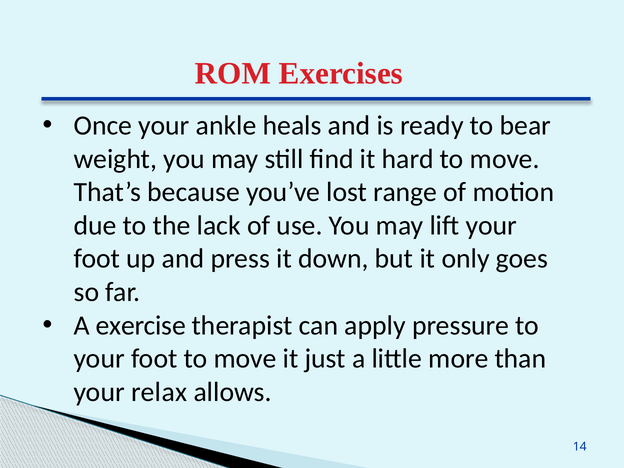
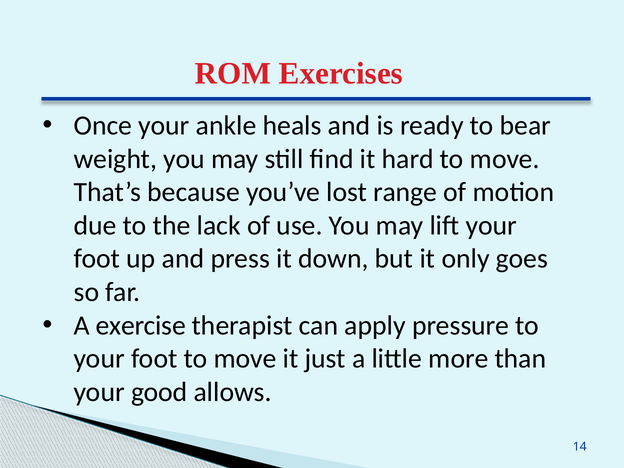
relax: relax -> good (159, 392)
